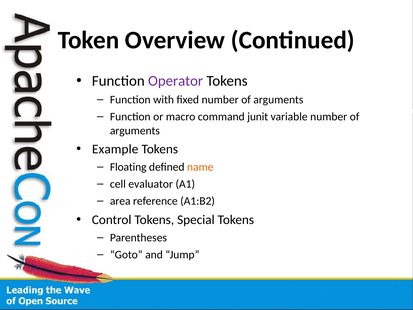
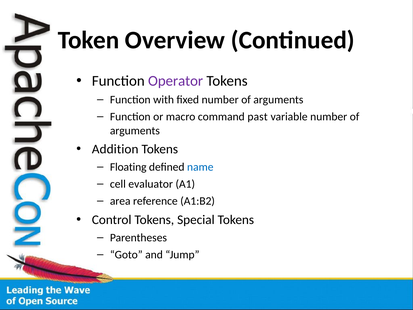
junit: junit -> past (258, 117)
Example: Example -> Addition (115, 149)
name colour: orange -> blue (200, 167)
